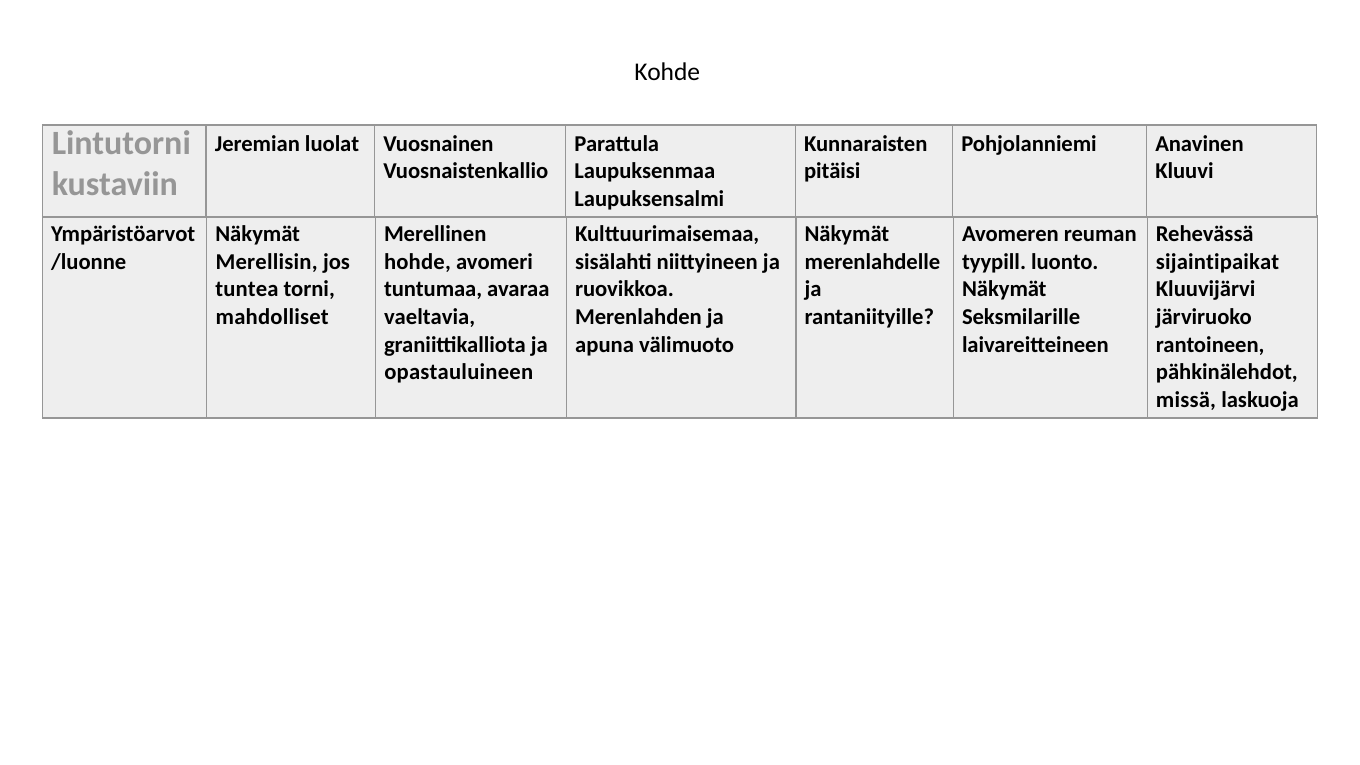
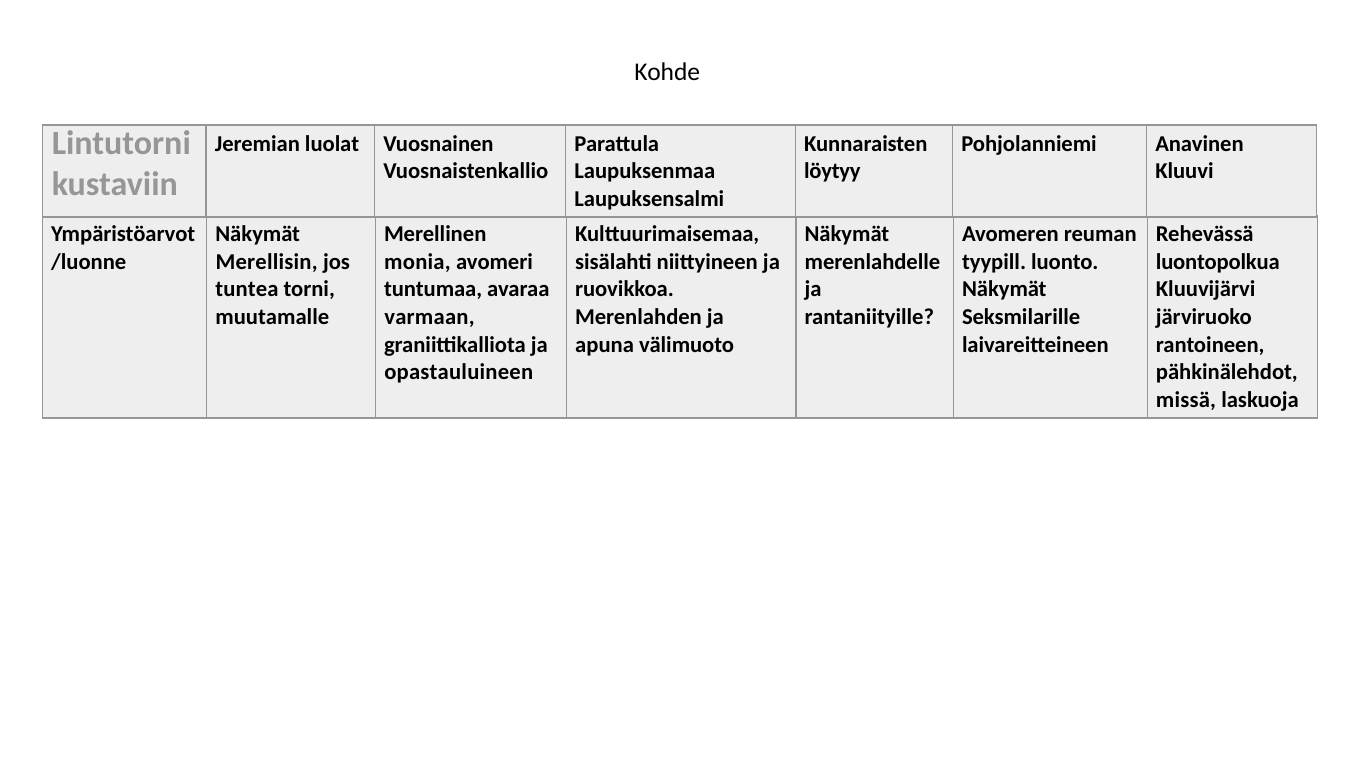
pitäisi: pitäisi -> löytyy (832, 171)
hohde: hohde -> monia (417, 262)
sijaintipaikat: sijaintipaikat -> luontopolkua (1218, 262)
mahdolliset: mahdolliset -> muutamalle (272, 317)
vaeltavia: vaeltavia -> varmaan (429, 317)
